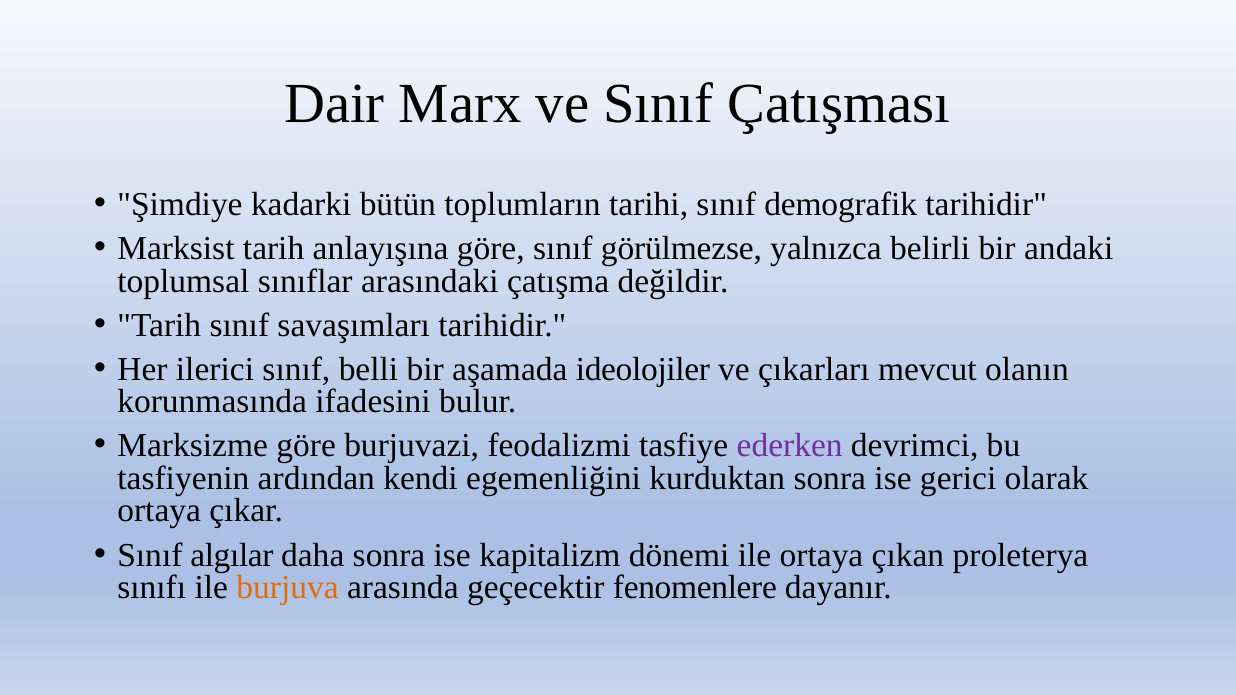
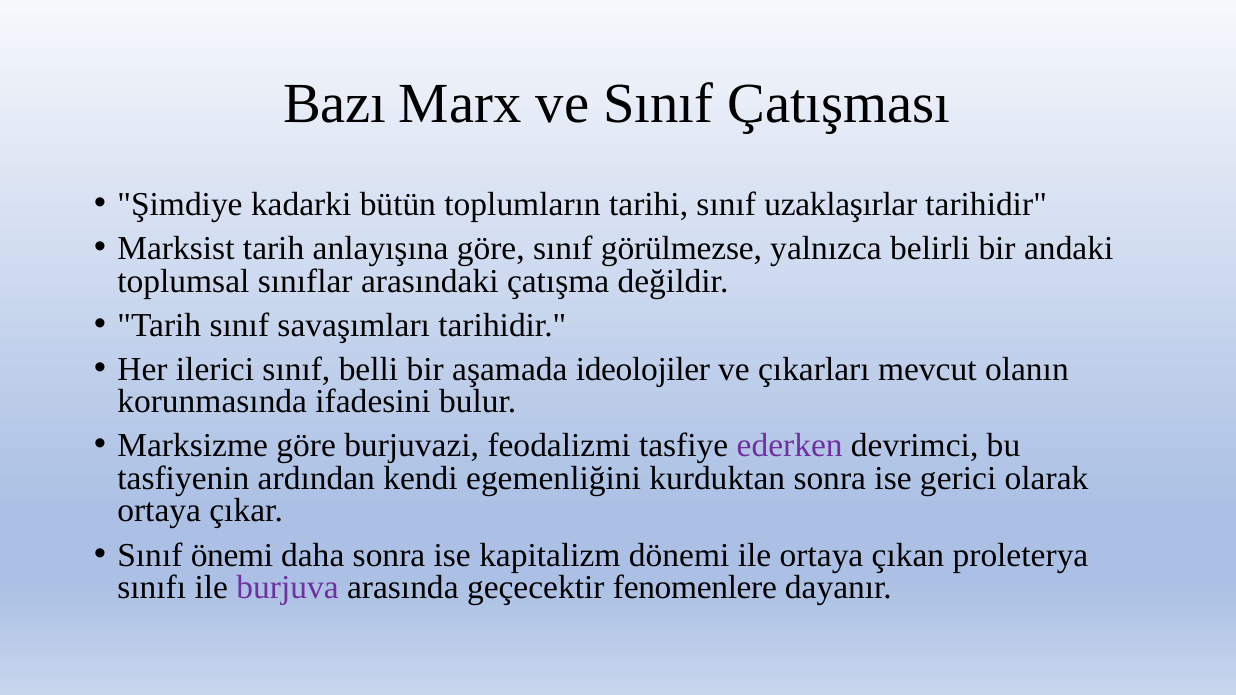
Dair: Dair -> Bazı (335, 104)
demografik: demografik -> uzaklaşırlar (841, 205)
algılar: algılar -> önemi (232, 555)
burjuva colour: orange -> purple (288, 588)
